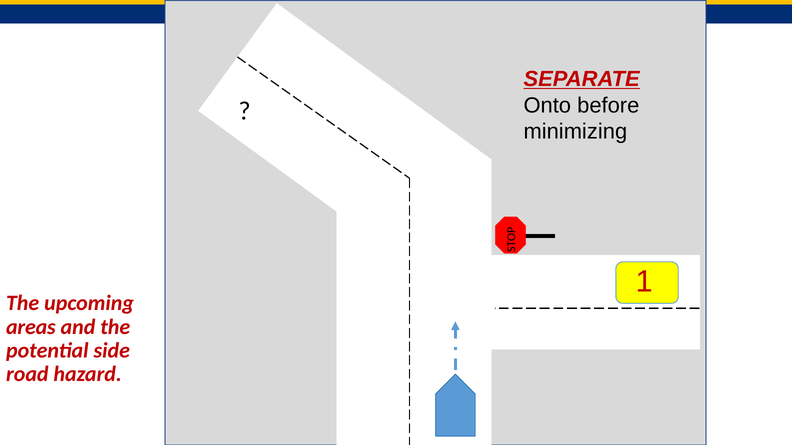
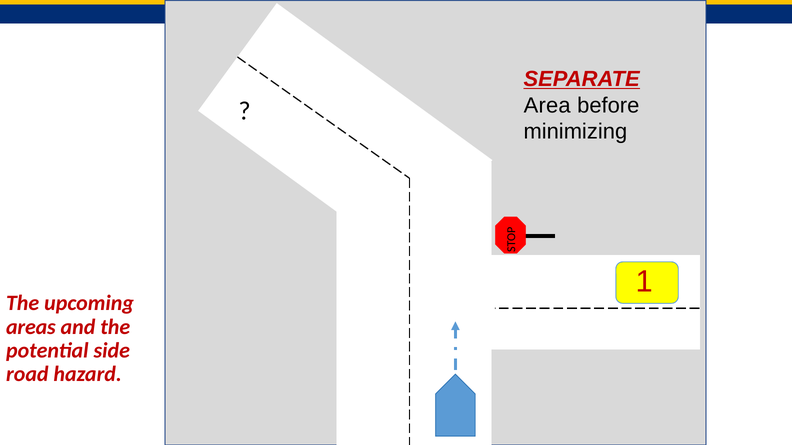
Onto: Onto -> Area (547, 105)
